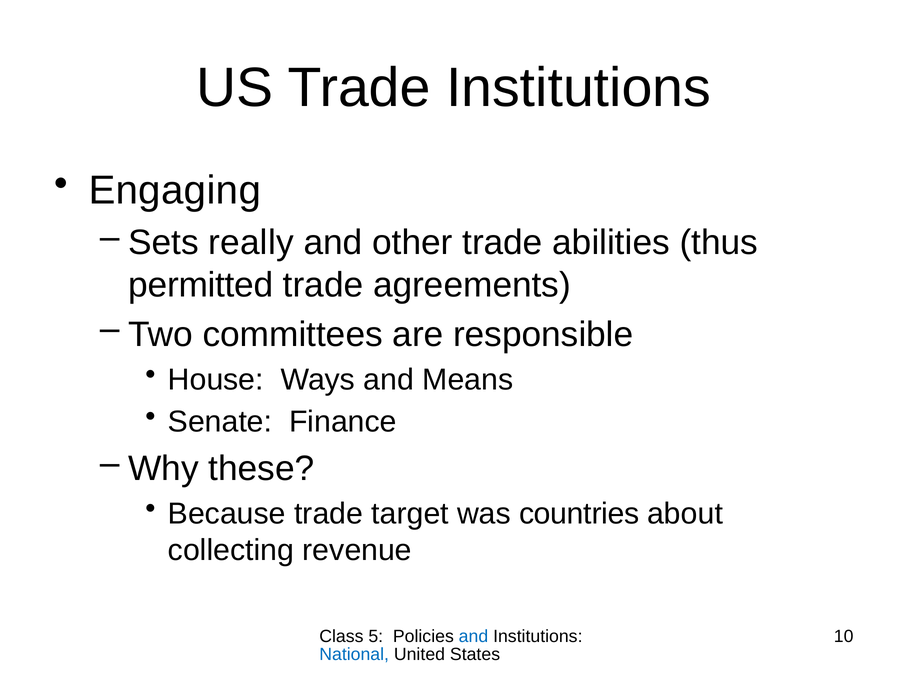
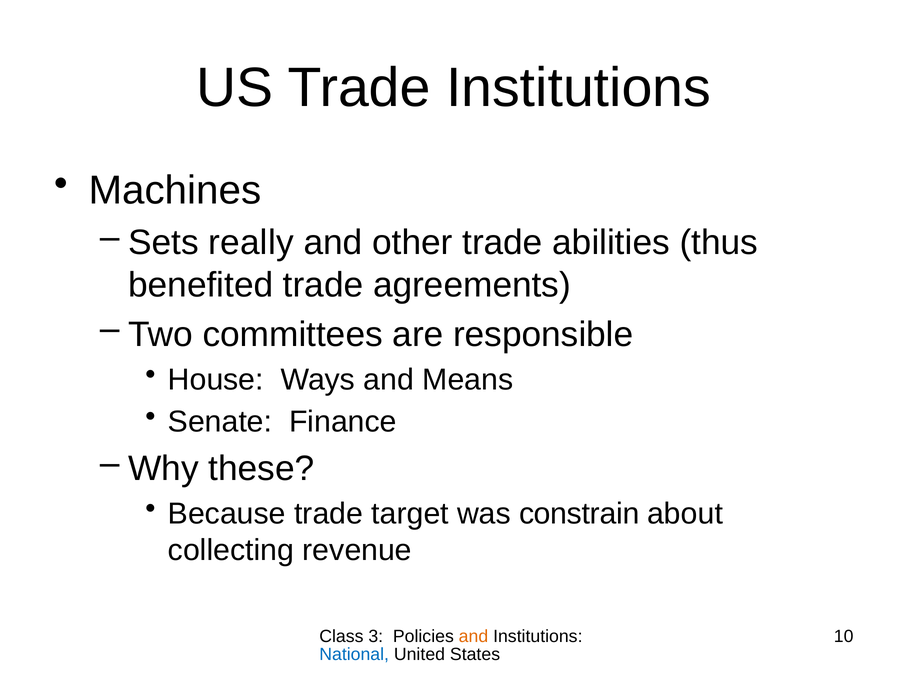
Engaging: Engaging -> Machines (175, 190)
permitted: permitted -> benefited (201, 285)
countries: countries -> constrain (579, 514)
5: 5 -> 3 (376, 637)
and colour: blue -> orange (473, 637)
